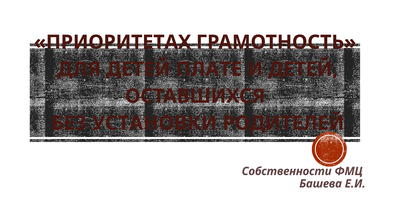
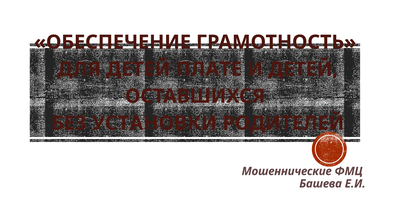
ПРИОРИТЕТАХ: ПРИОРИТЕТАХ -> ОБЕСПЕЧЕНИЕ (112, 42)
Собственности: Собственности -> Мошеннические (287, 171)
